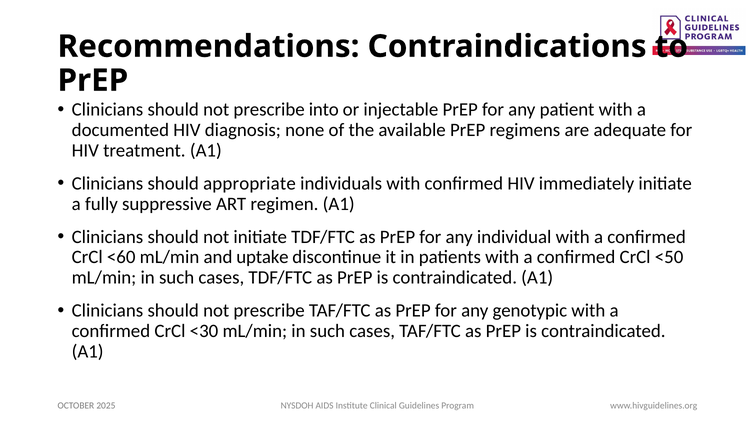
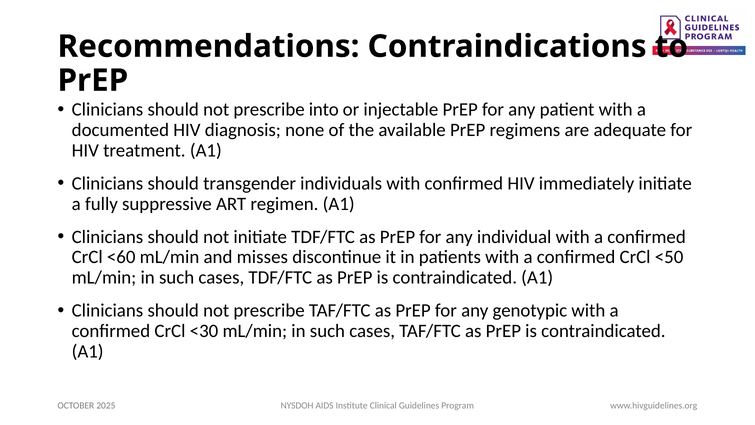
appropriate: appropriate -> transgender (250, 183)
uptake: uptake -> misses (262, 257)
